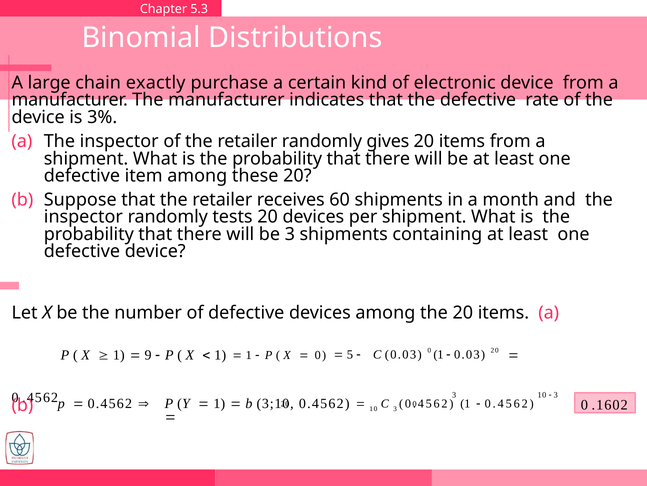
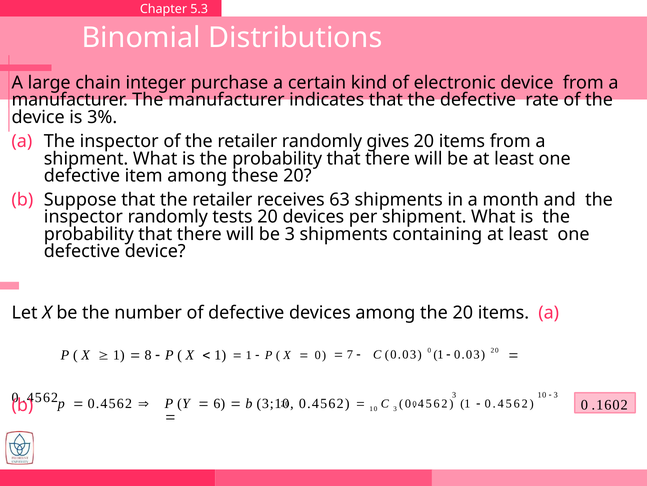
exactly: exactly -> integer (156, 83)
60: 60 -> 63 (340, 199)
9: 9 -> 8 (148, 354)
5: 5 -> 7 (350, 354)
1: 1 -> 6 (219, 403)
